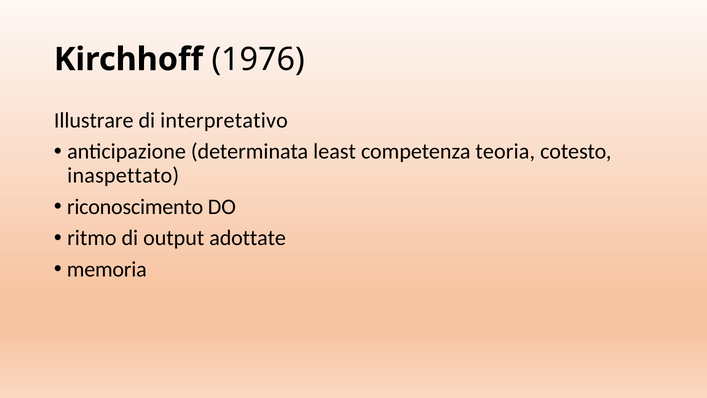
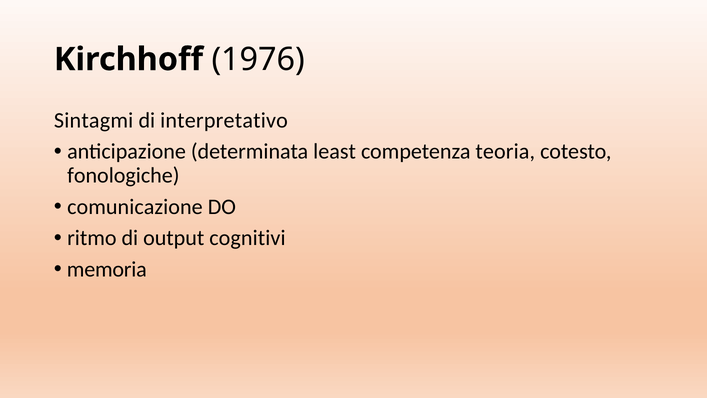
Illustrare: Illustrare -> Sintagmi (94, 120)
inaspettato: inaspettato -> fonologiche (123, 175)
riconoscimento: riconoscimento -> comunicazione (135, 207)
adottate: adottate -> cognitivi (247, 238)
